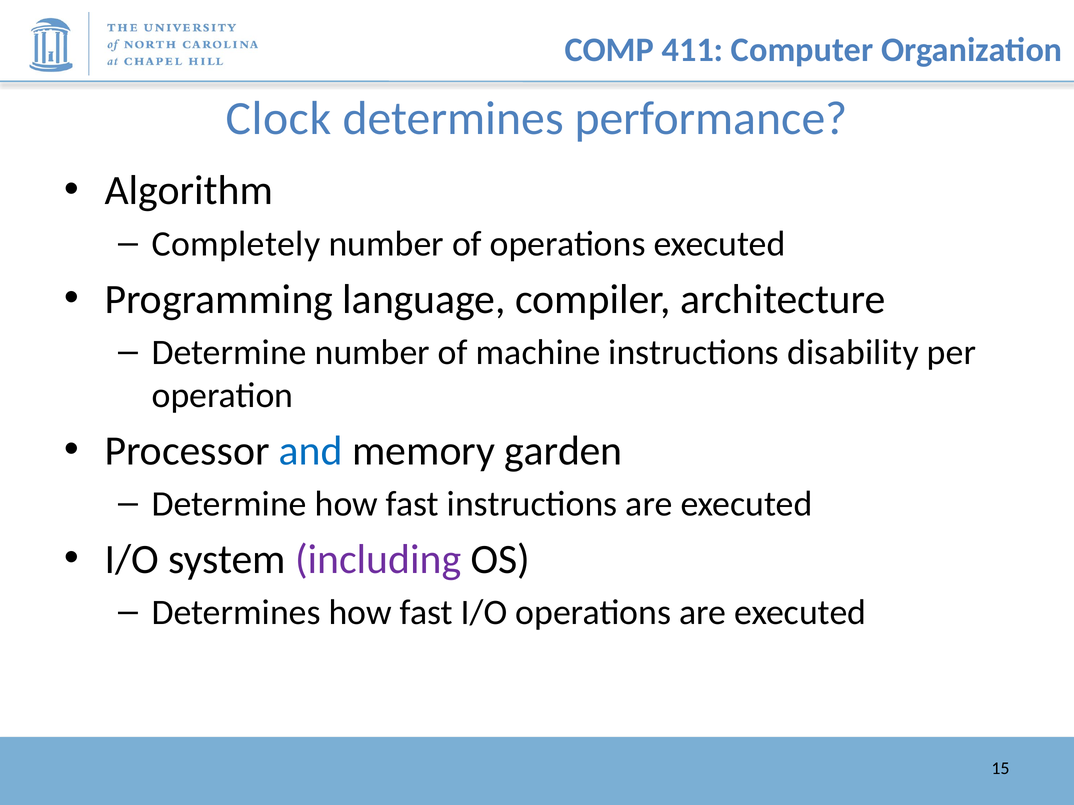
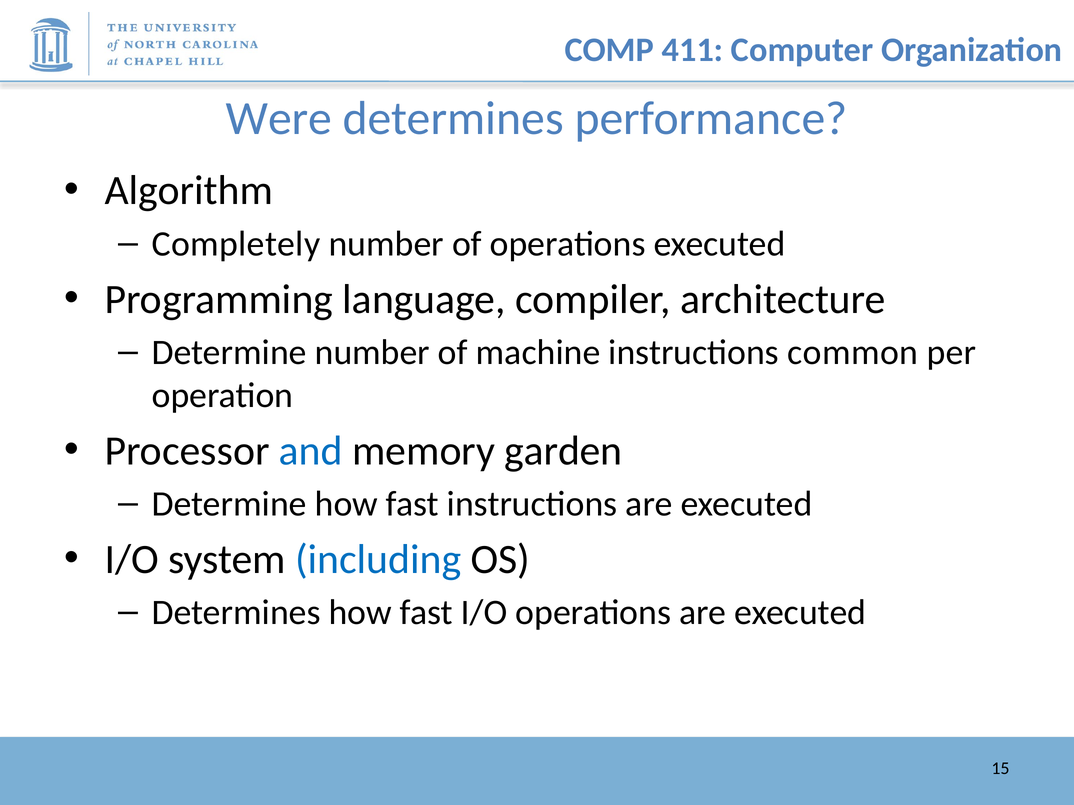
Clock: Clock -> Were (279, 119)
disability: disability -> common (853, 353)
including colour: purple -> blue (378, 560)
